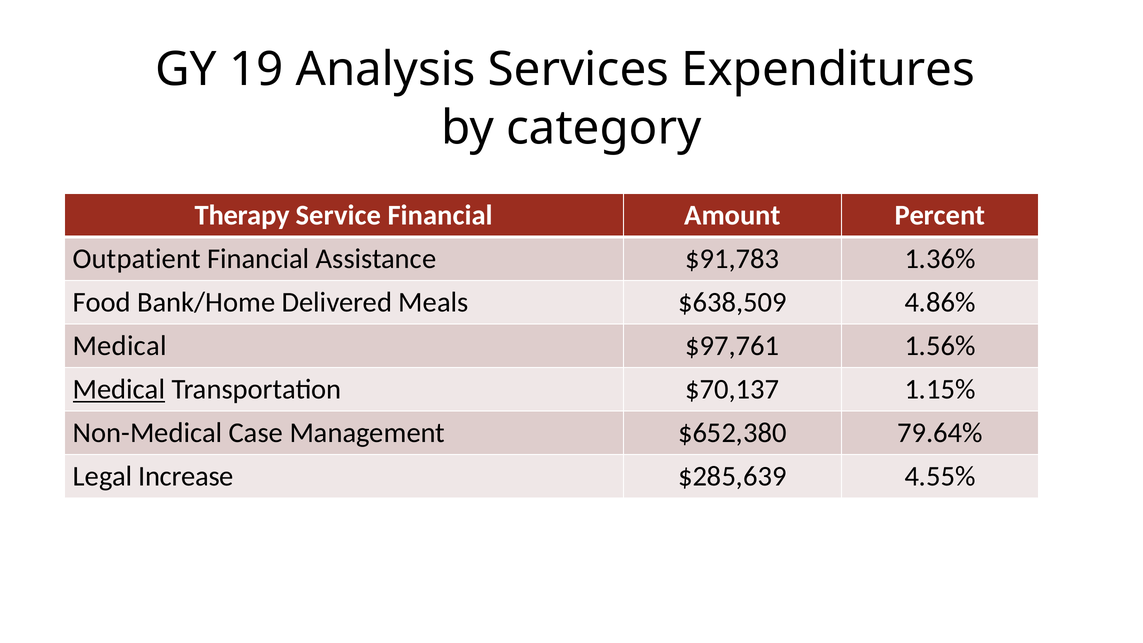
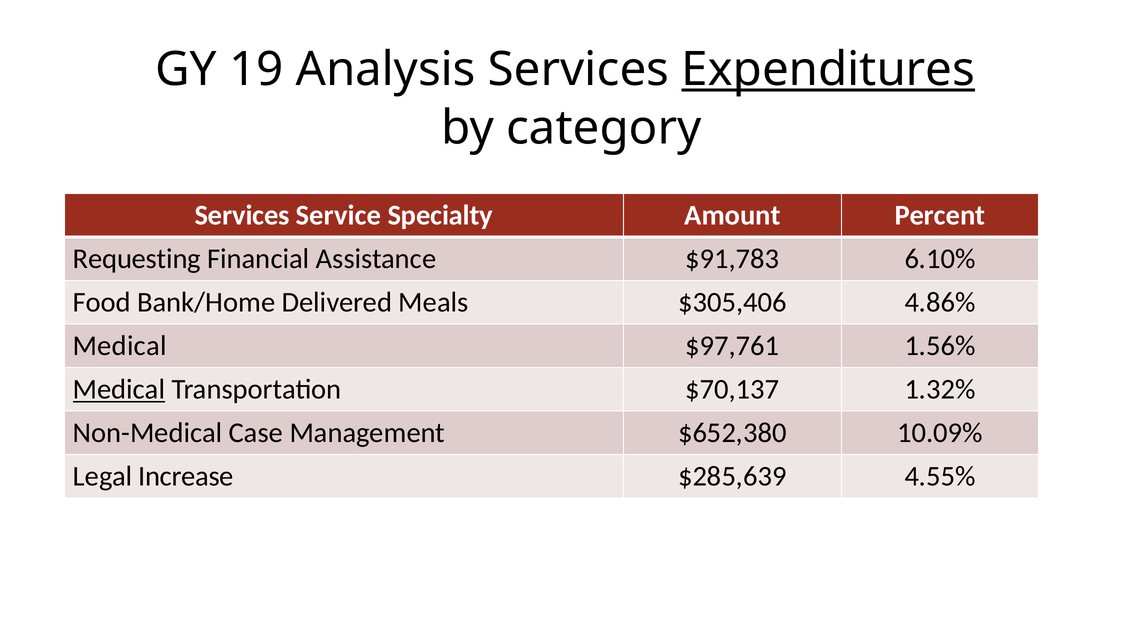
Expenditures underline: none -> present (828, 69)
Therapy: Therapy -> Services (242, 215)
Service Financial: Financial -> Specialty (440, 215)
Outpatient: Outpatient -> Requesting (137, 259)
1.36%: 1.36% -> 6.10% (940, 259)
$638,509: $638,509 -> $305,406 (732, 302)
1.15%: 1.15% -> 1.32% (940, 389)
79.64%: 79.64% -> 10.09% (940, 433)
